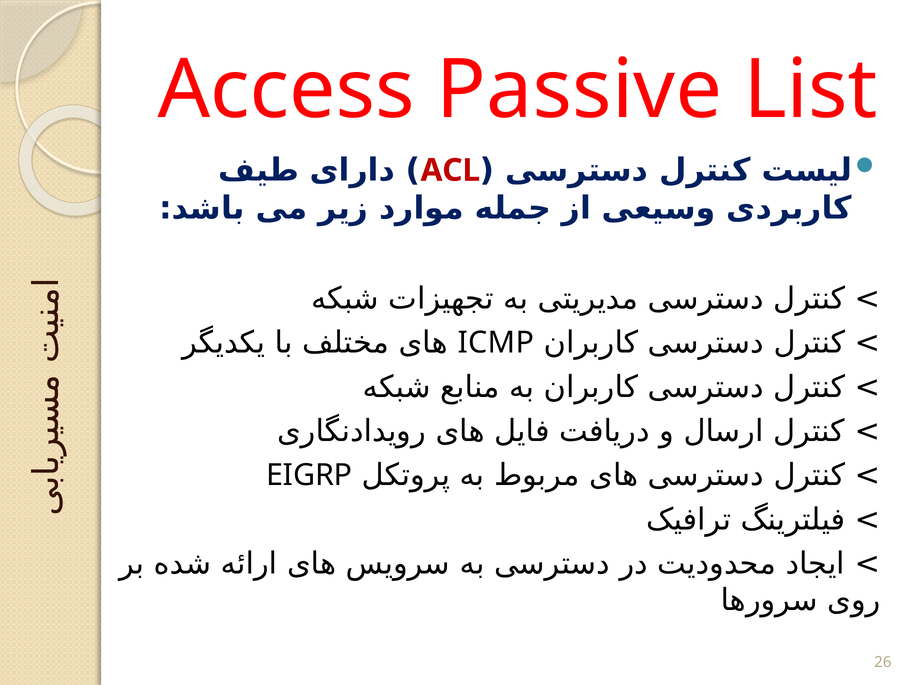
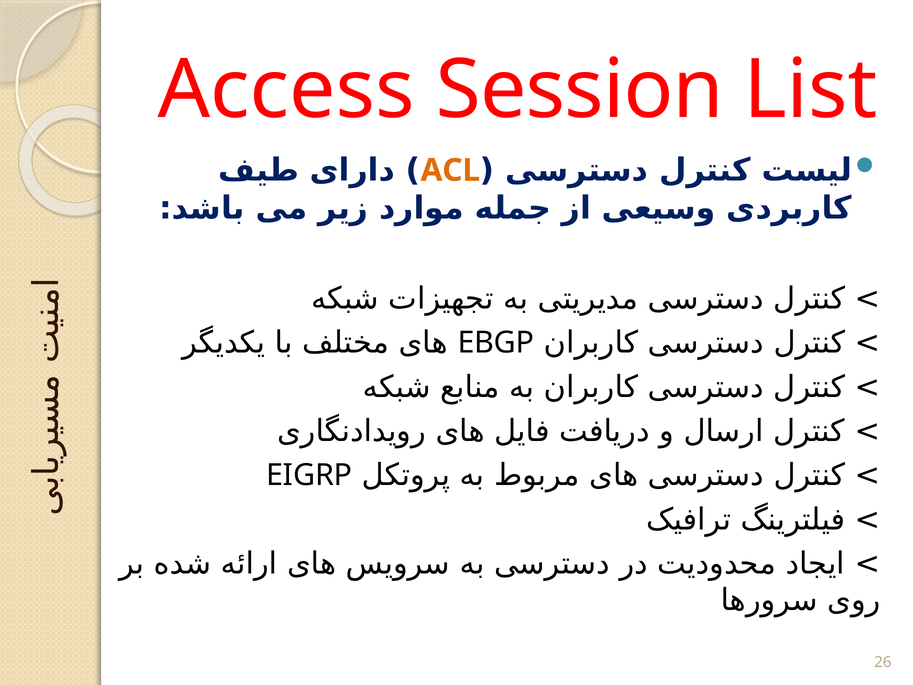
Passive: Passive -> Session (580, 90)
ACL colour: red -> orange (450, 170)
ICMP: ICMP -> EBGP (496, 343)
